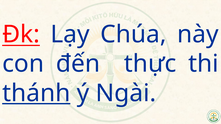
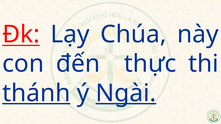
Ngài underline: none -> present (126, 93)
